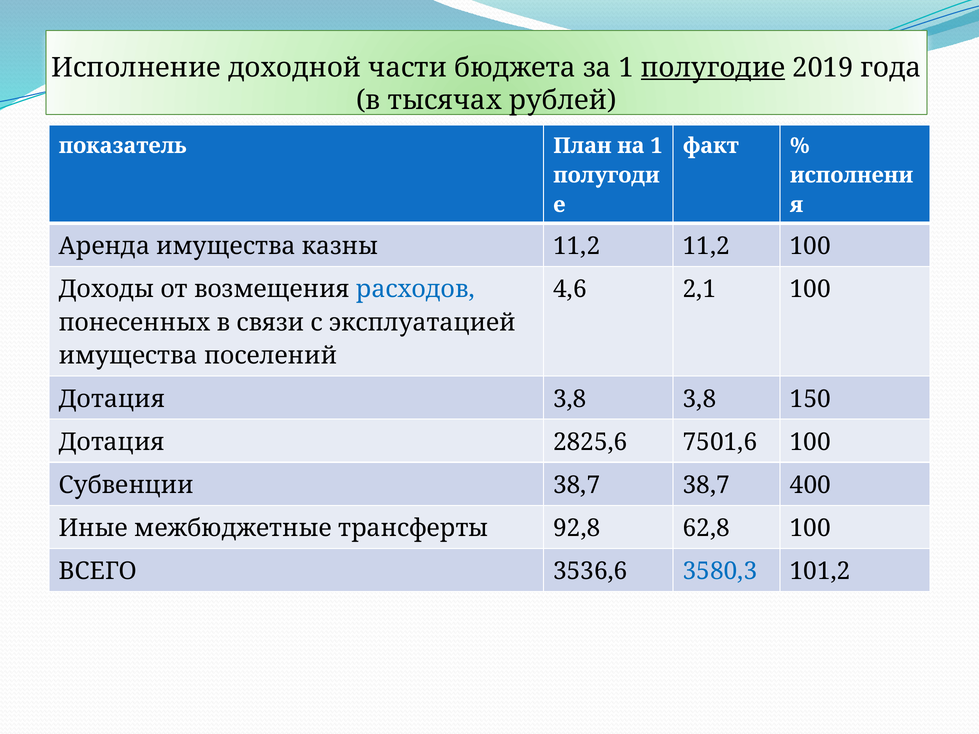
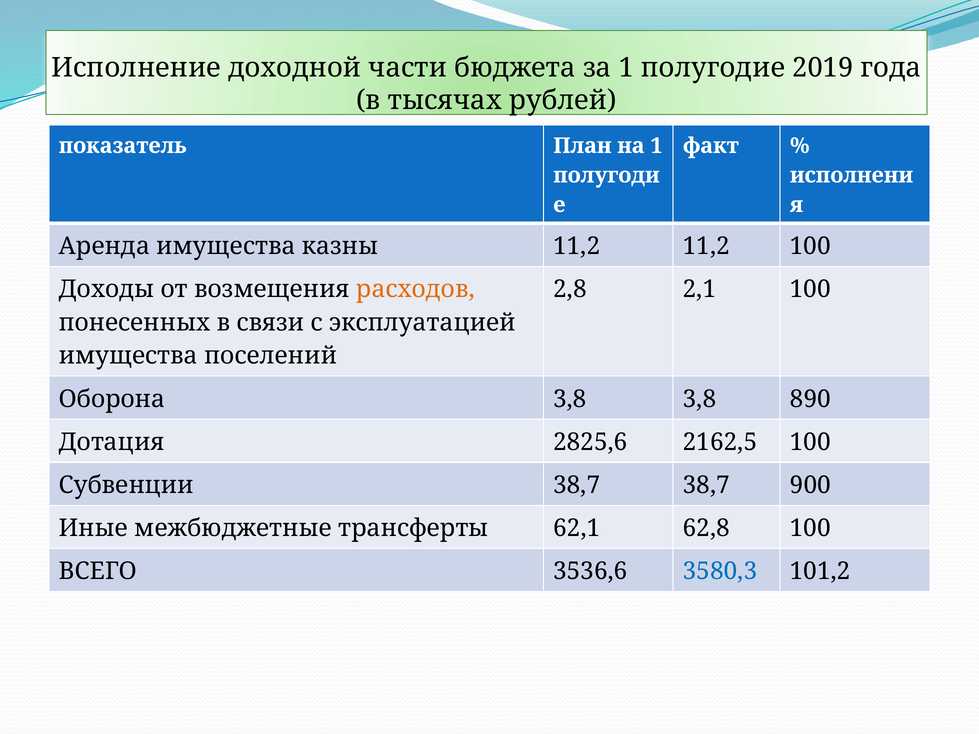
полугодие underline: present -> none (713, 68)
расходов colour: blue -> orange (415, 289)
4,6: 4,6 -> 2,8 (570, 289)
Дотация: Дотация -> Оборона (112, 399)
150: 150 -> 890 (810, 399)
7501,6: 7501,6 -> 2162,5 (720, 442)
400: 400 -> 900 (810, 485)
92,8: 92,8 -> 62,1 (577, 528)
